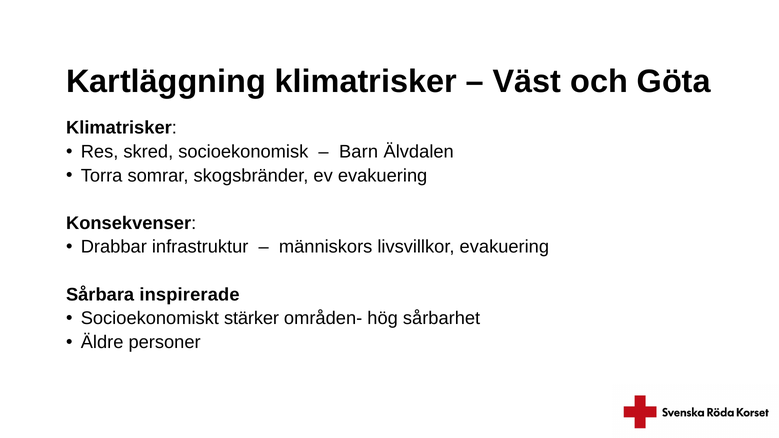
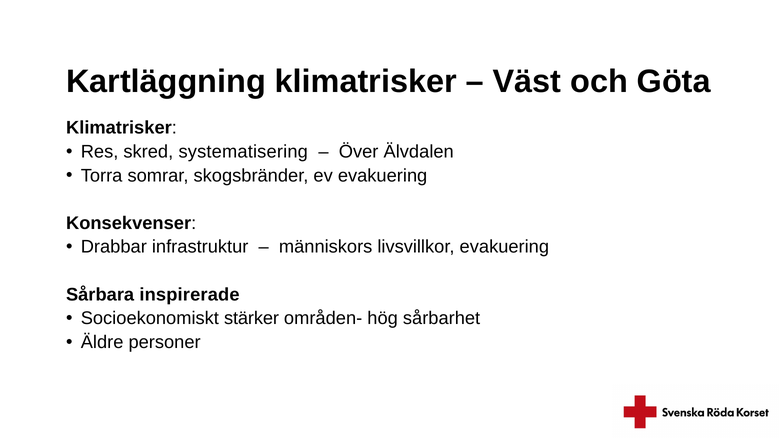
socioekonomisk: socioekonomisk -> systematisering (243, 152)
Barn: Barn -> Över (359, 152)
